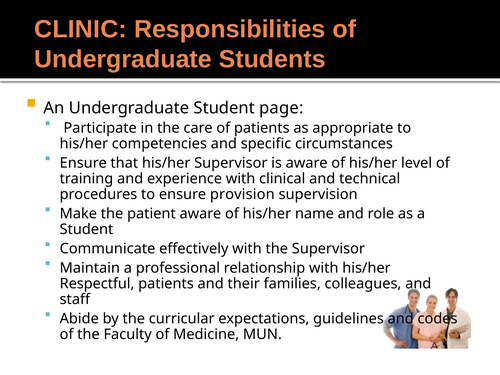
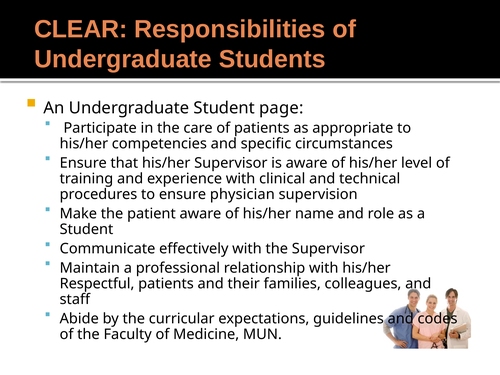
CLINIC: CLINIC -> CLEAR (81, 29)
provision: provision -> physician (242, 194)
